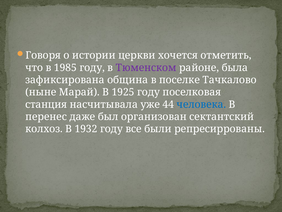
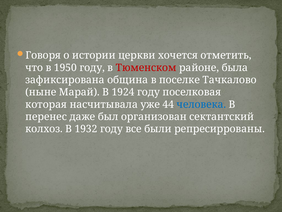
1985: 1985 -> 1950 (65, 67)
Тюменском colour: purple -> red (146, 67)
1925: 1925 -> 1924 (123, 92)
станция: станция -> которая (46, 104)
